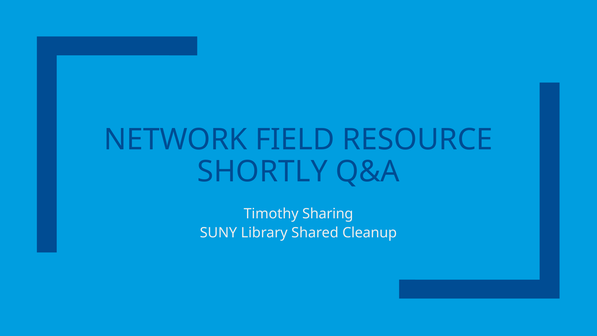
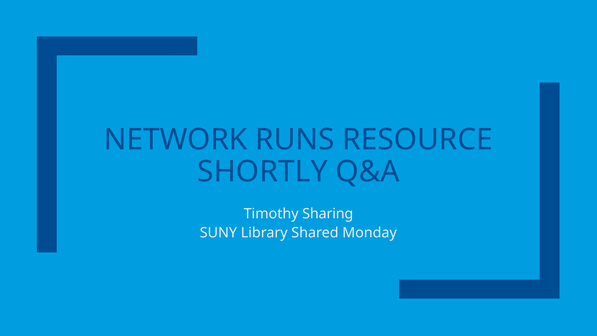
FIELD: FIELD -> RUNS (295, 140)
Cleanup: Cleanup -> Monday (370, 233)
